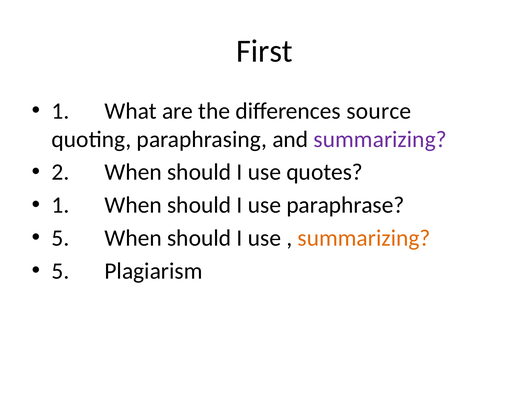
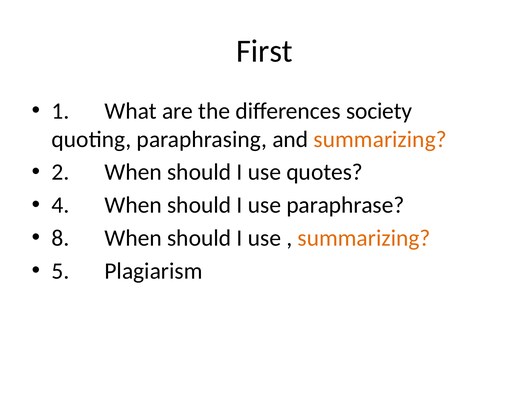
source: source -> society (379, 111)
summarizing colour: purple -> orange (380, 139)
1: 1 -> 4 (60, 205)
5: 5 -> 8 (60, 238)
